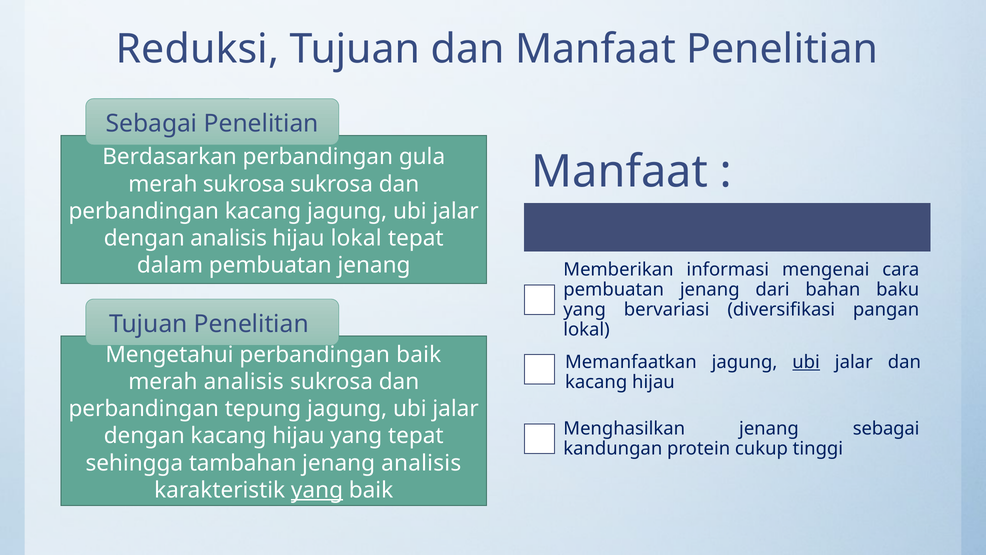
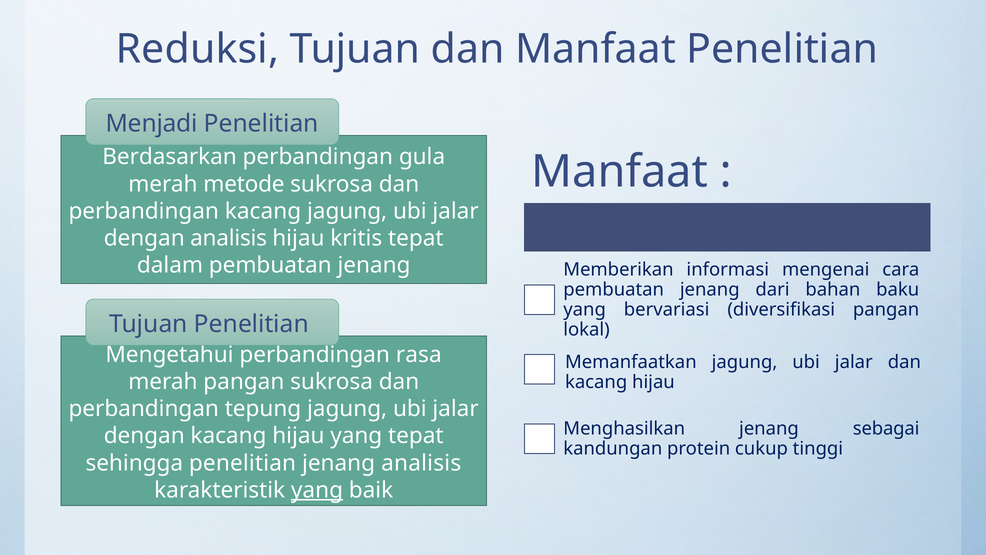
Sebagai: Sebagai -> Menjadi (152, 123)
merah sukrosa: sukrosa -> metode (244, 184)
hijau lokal: lokal -> kritis (356, 238)
perbandingan baik: baik -> rasa (419, 354)
ubi underline: present -> none (806, 362)
merah analisis: analisis -> pangan (244, 382)
sehingga tambahan: tambahan -> penelitian (243, 463)
